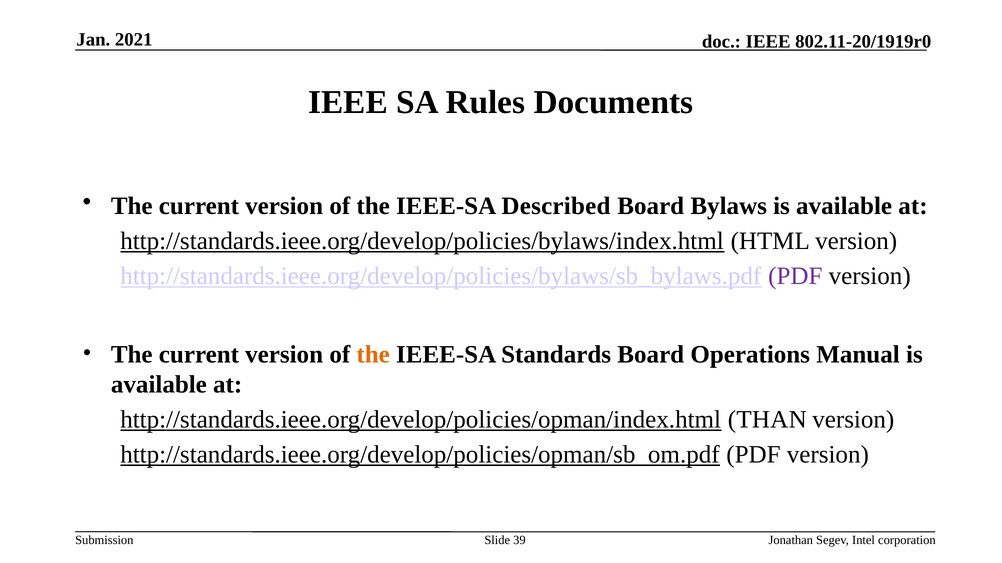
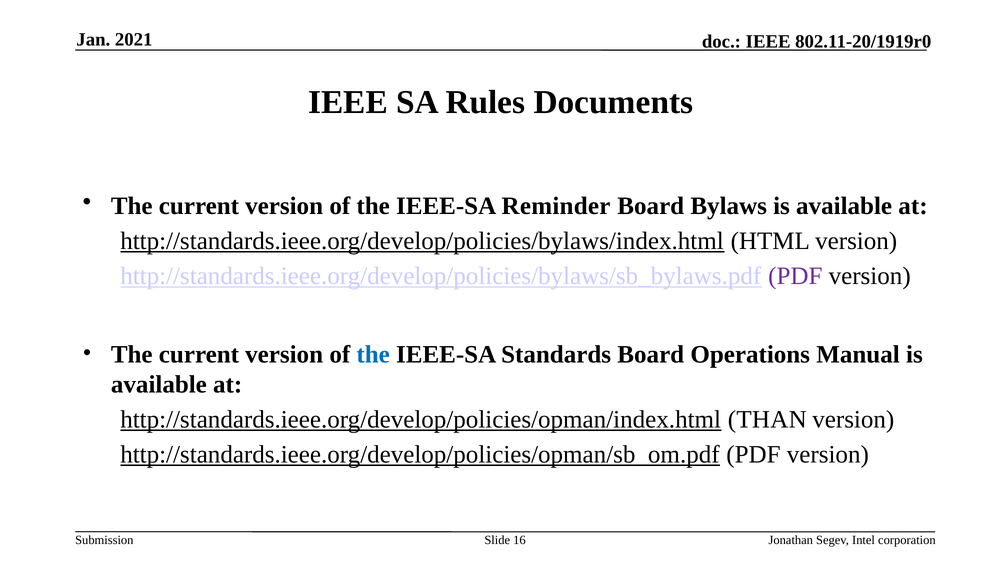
Described: Described -> Reminder (556, 206)
the colour: orange -> blue (373, 355)
39: 39 -> 16 (519, 541)
